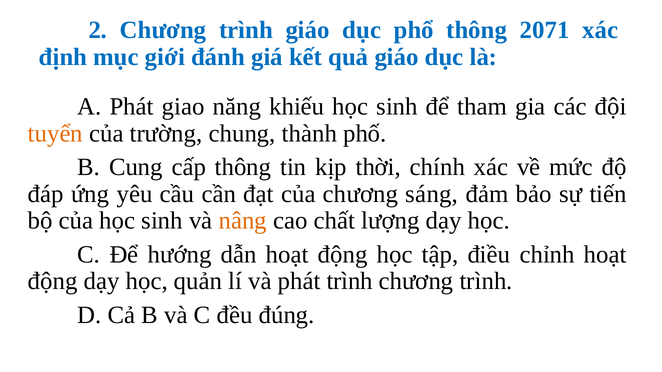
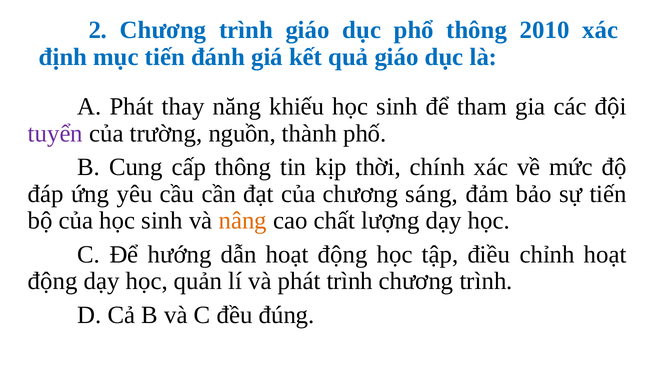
2071: 2071 -> 2010 (545, 30)
mục giới: giới -> tiến (165, 57)
giao: giao -> thay (183, 107)
tuyển colour: orange -> purple (55, 134)
chung: chung -> nguồn (242, 134)
